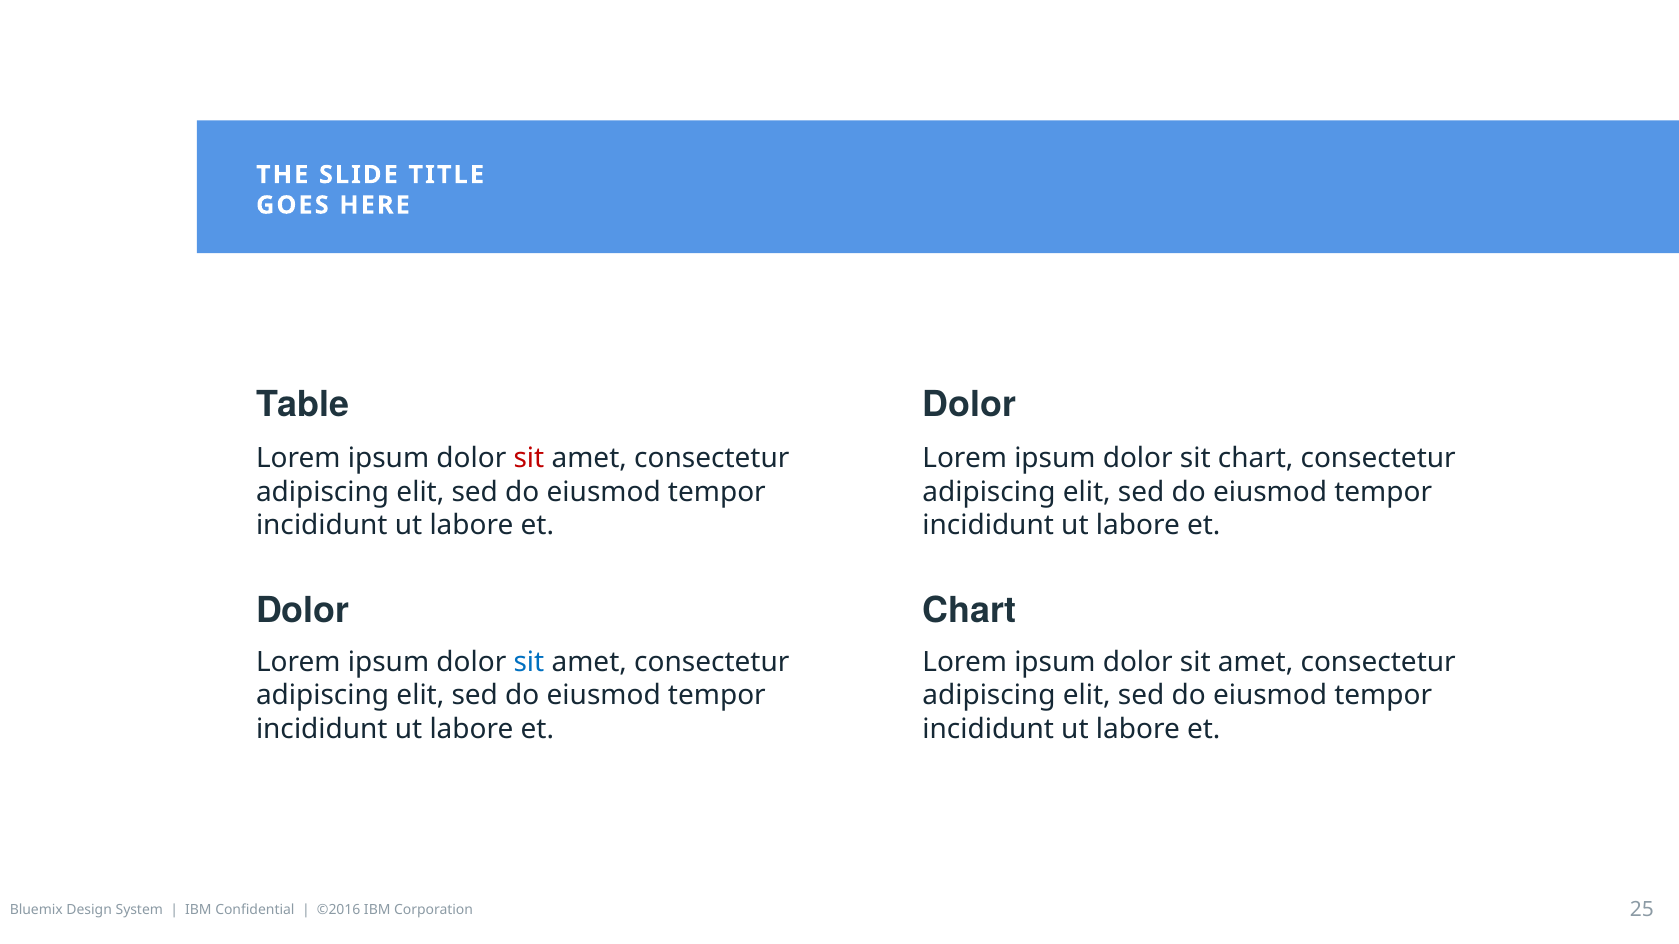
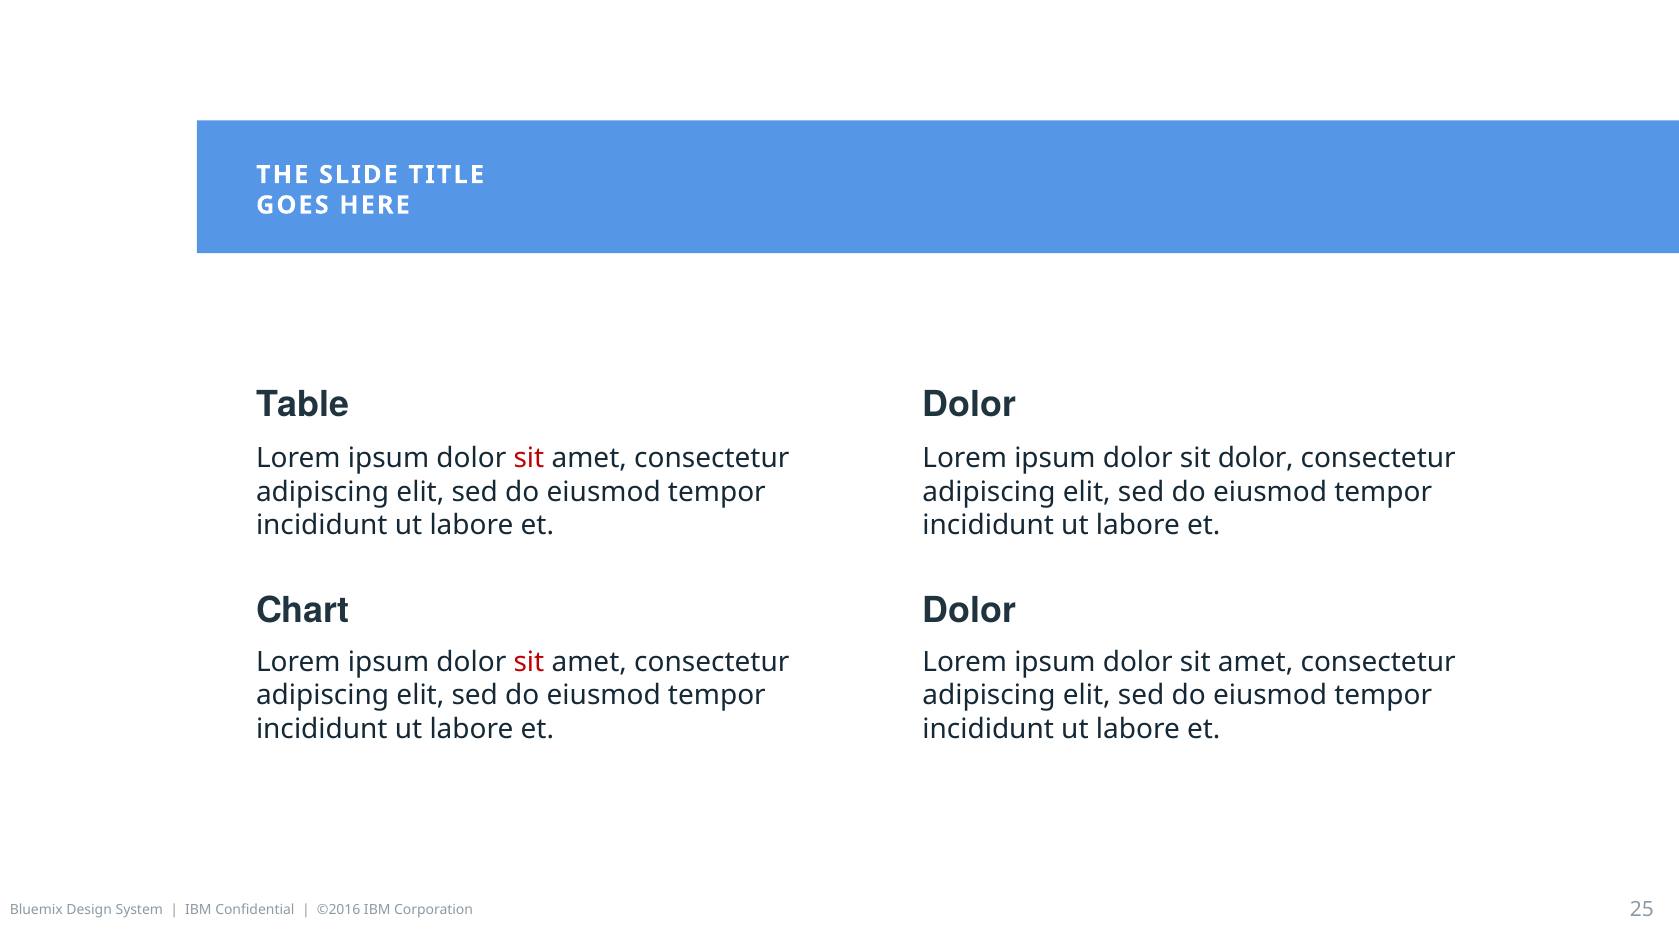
sit chart: chart -> dolor (1256, 459)
Dolor: Dolor -> Chart (303, 611)
Chart: Chart -> Dolor (969, 611)
sit colour: blue -> red (529, 662)
